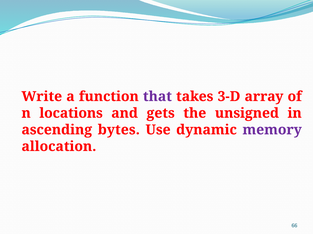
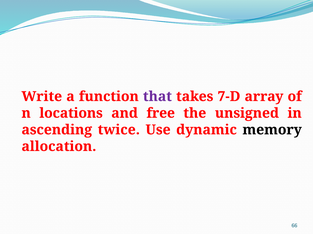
3-D: 3-D -> 7-D (229, 97)
gets: gets -> free (161, 113)
bytes: bytes -> twice (119, 130)
memory colour: purple -> black (272, 130)
